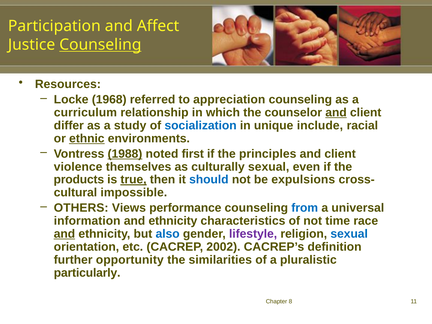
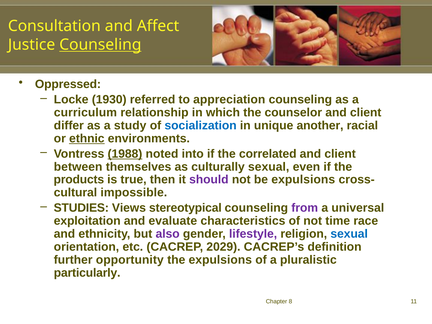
Participation: Participation -> Consultation (54, 26)
Resources: Resources -> Oppressed (68, 84)
1968: 1968 -> 1930 (109, 100)
and underline: present -> none (336, 112)
include: include -> another (320, 125)
first: first -> into (193, 154)
principles: principles -> correlated (268, 154)
violence: violence -> between (78, 167)
true underline: present -> none (134, 180)
should colour: blue -> purple (209, 180)
OTHERS: OTHERS -> STUDIES (81, 208)
performance: performance -> stereotypical (185, 208)
from colour: blue -> purple (305, 208)
information: information -> exploitation (87, 221)
ethnicity: ethnicity -> evaluate (173, 221)
and underline: present -> none (64, 234)
also colour: blue -> purple (168, 234)
2002: 2002 -> 2029 (223, 247)
the similarities: similarities -> expulsions (220, 260)
